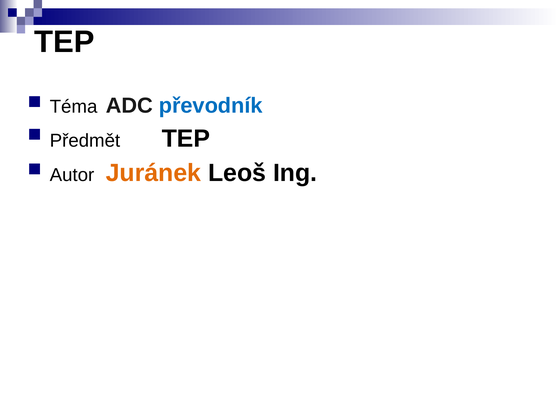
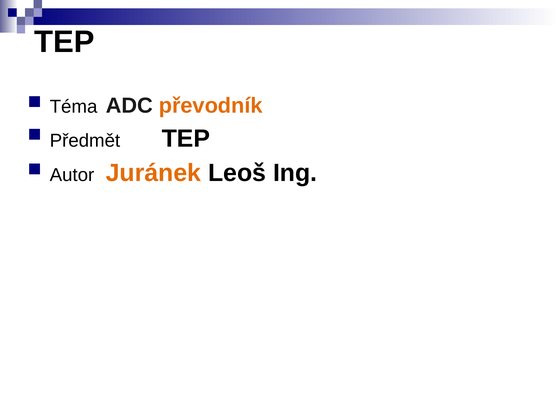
převodník colour: blue -> orange (211, 106)
